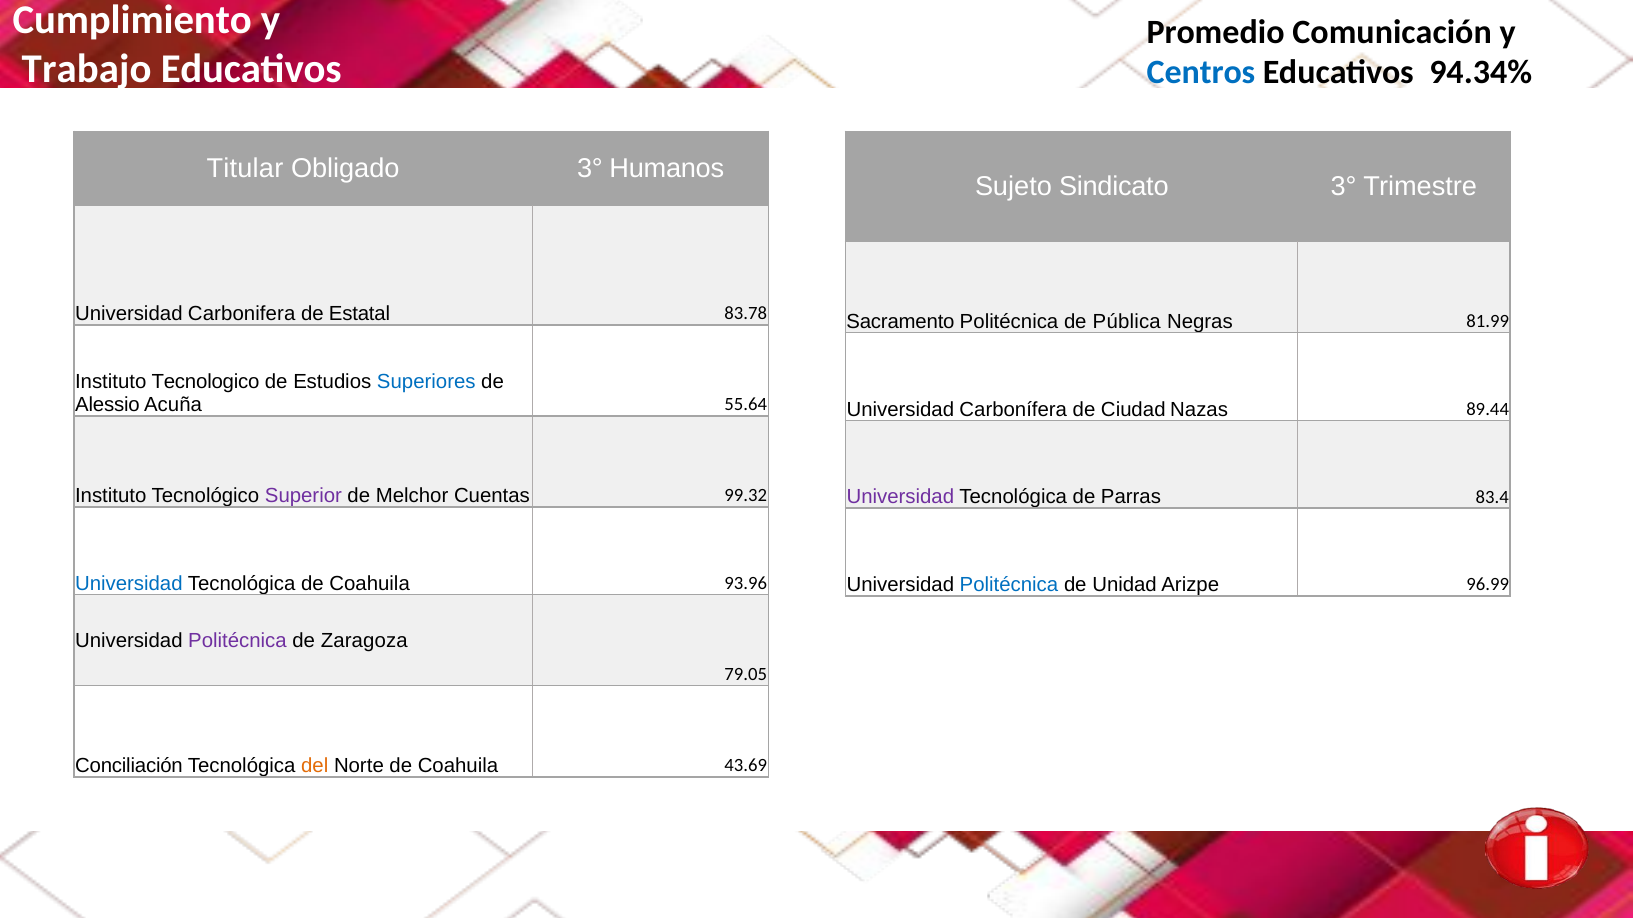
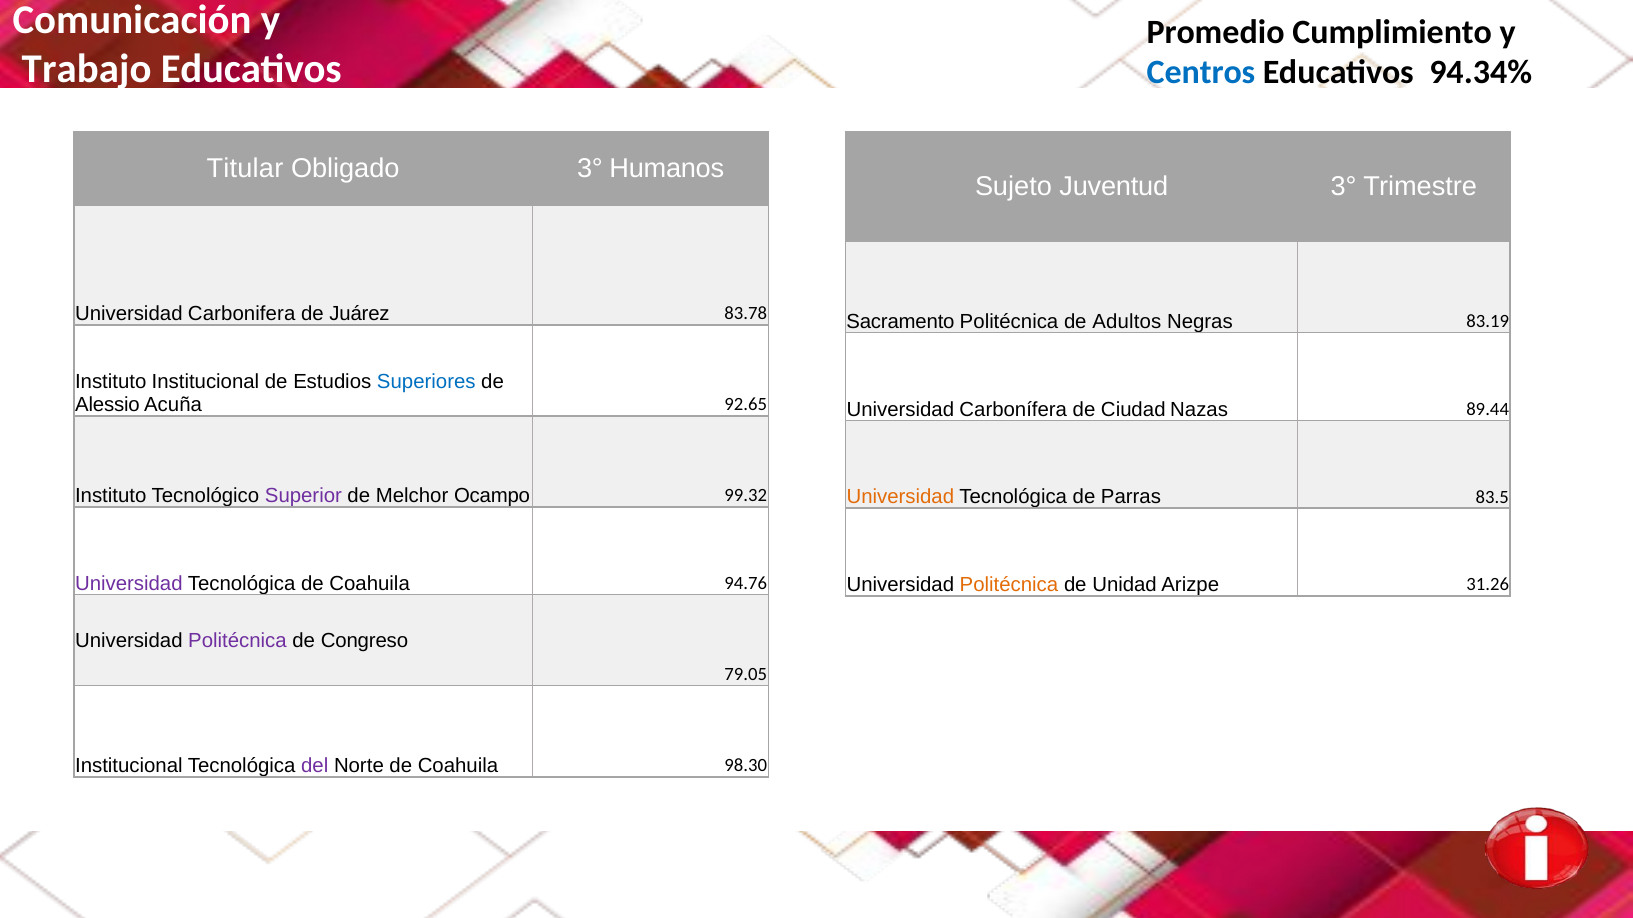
Cumplimiento: Cumplimiento -> Comunicación (132, 20)
Comunicación: Comunicación -> Cumplimiento (1392, 32)
Sindicato: Sindicato -> Juventud (1114, 187)
Estatal: Estatal -> Juárez (360, 314)
Pública: Pública -> Adultos (1127, 322)
81.99: 81.99 -> 83.19 (1488, 321)
Instituto Tecnologico: Tecnologico -> Institucional (205, 382)
55.64: 55.64 -> 92.65 (746, 405)
Cuentas: Cuentas -> Ocampo (492, 496)
Universidad colour: purple -> orange (900, 497)
83.4: 83.4 -> 83.5 (1492, 497)
Universidad colour: blue -> purple (129, 584)
93.96: 93.96 -> 94.76 (746, 584)
Politécnica colour: blue -> orange (1009, 585)
96.99: 96.99 -> 31.26 (1488, 585)
Zaragoza: Zaragoza -> Congreso (364, 642)
Conciliación: Conciliación -> Institucional (129, 766)
del colour: orange -> purple (315, 766)
43.69: 43.69 -> 98.30 (746, 766)
